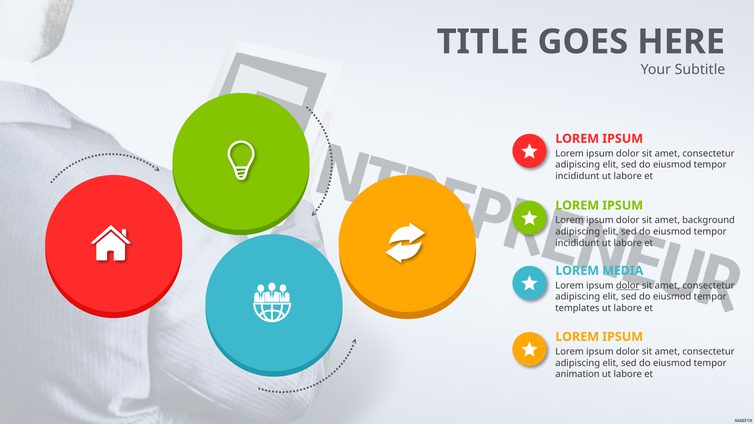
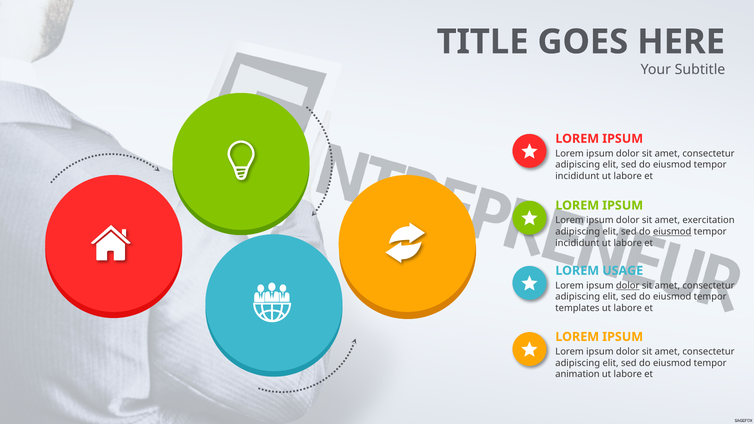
background: background -> exercitation (709, 220)
eiusmod underline: none -> present (672, 232)
MEDIA: MEDIA -> USAGE (623, 271)
